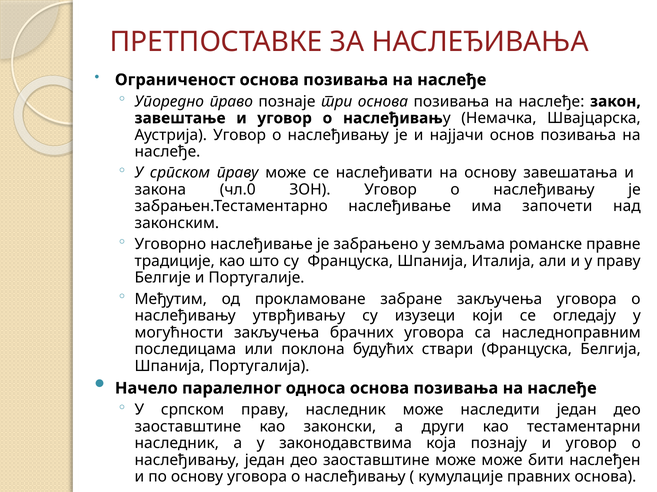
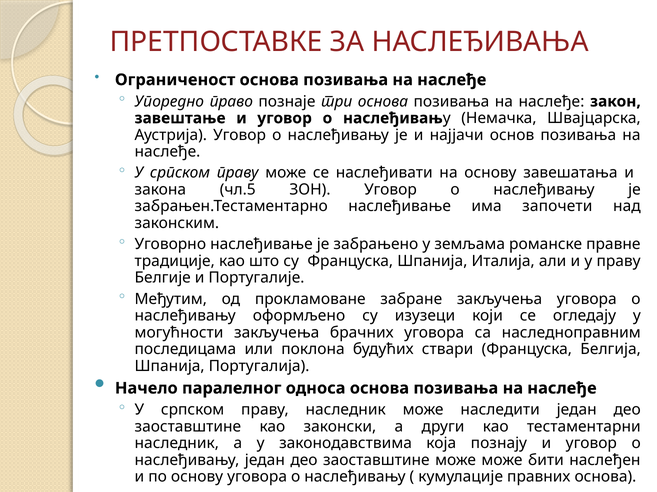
чл.0: чл.0 -> чл.5 (238, 190)
утврђивању: утврђивању -> оформљено (299, 316)
